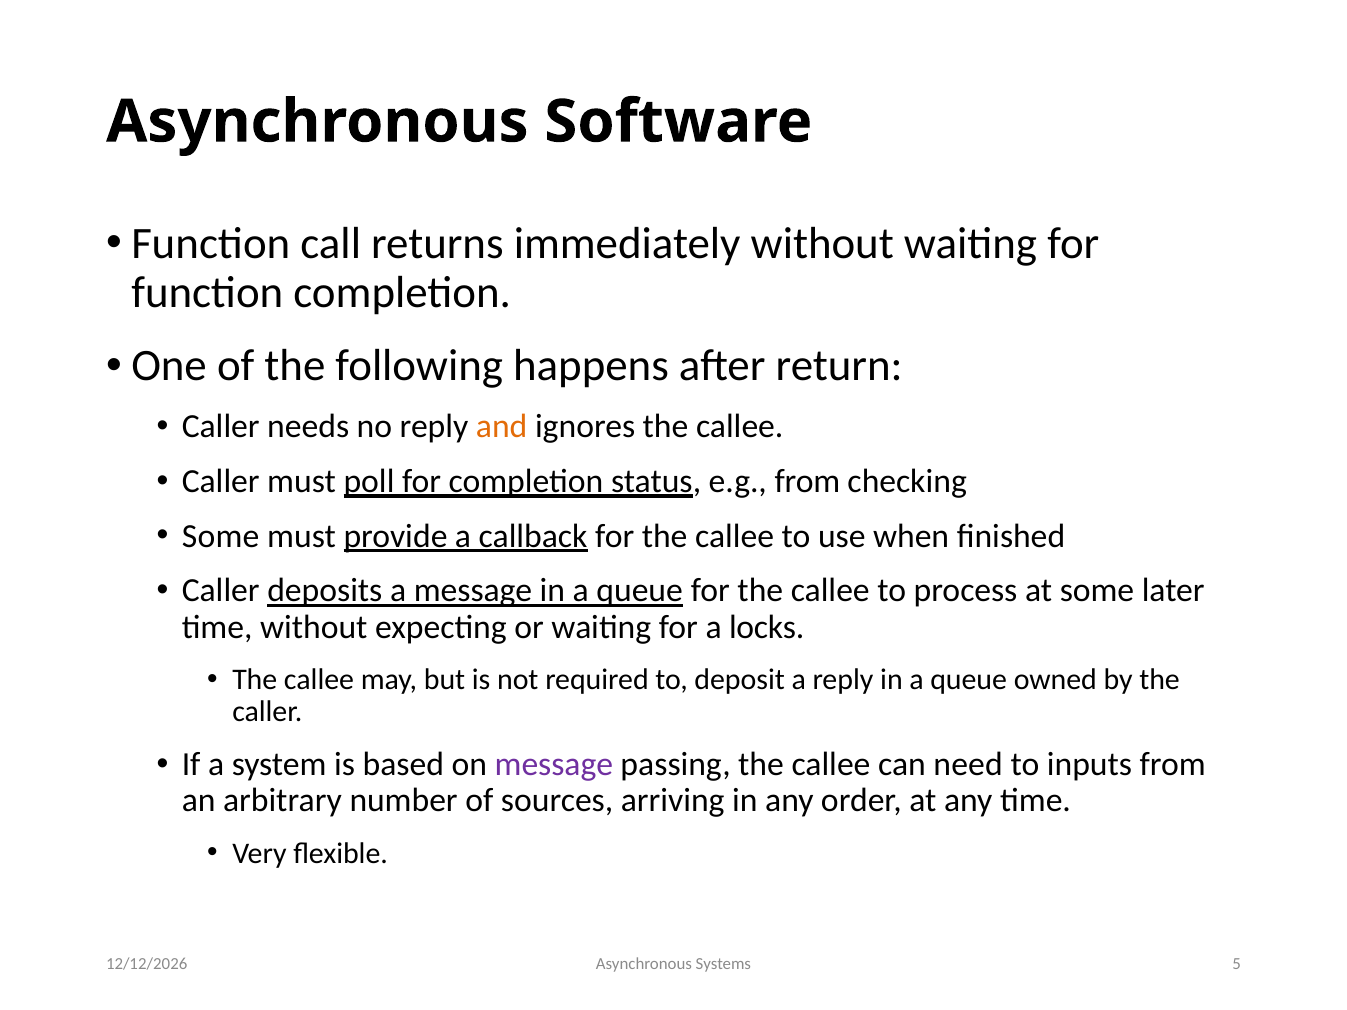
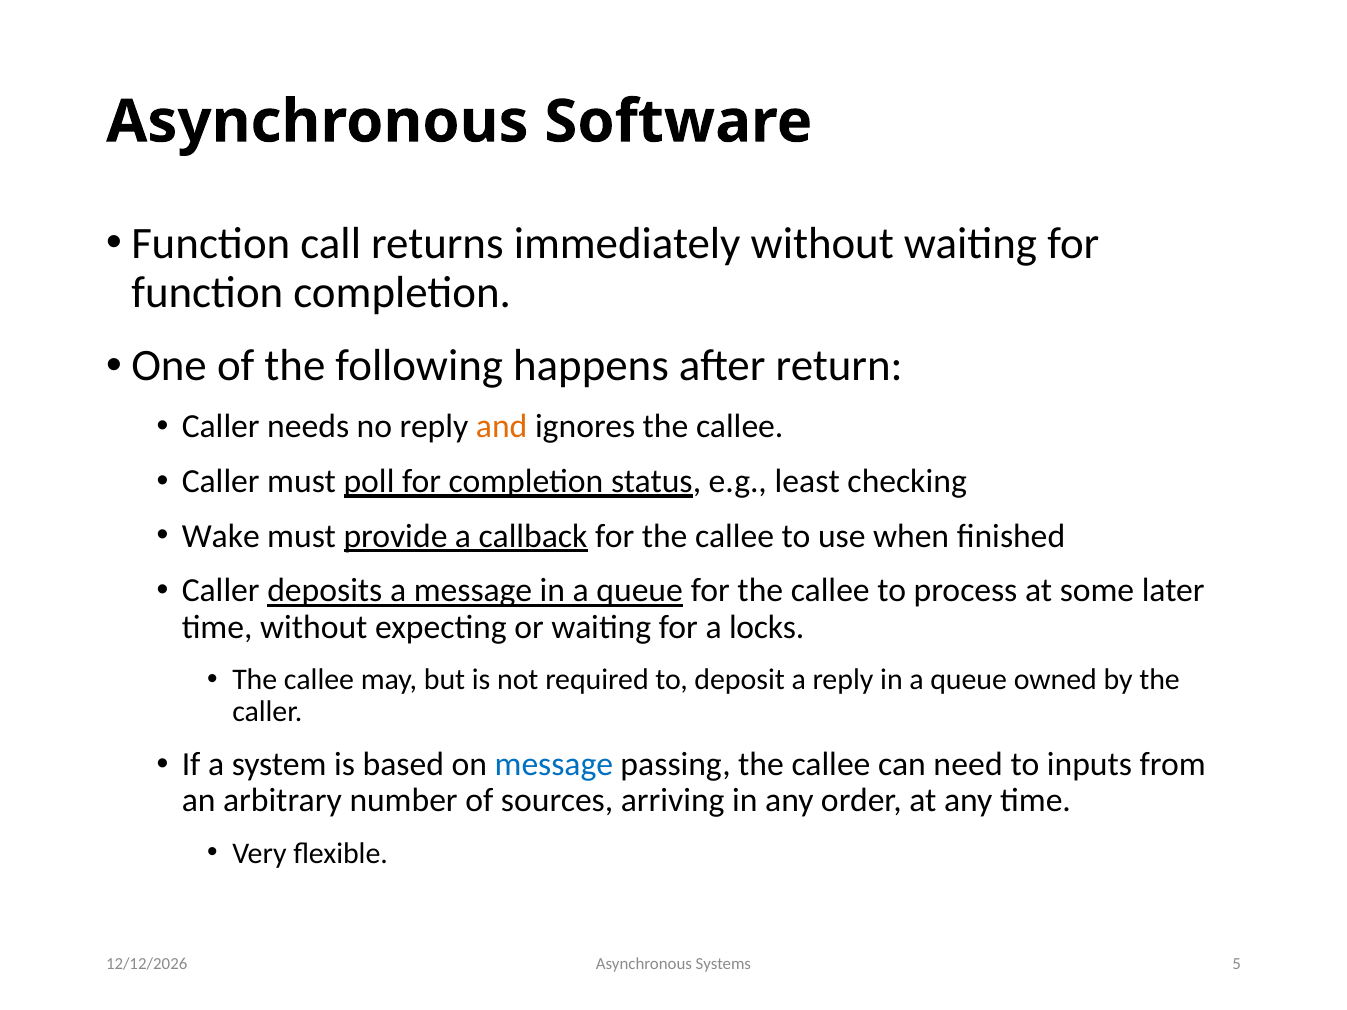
e.g from: from -> least (807, 482)
Some: Some -> Wake (221, 536)
message colour: purple -> blue (554, 765)
